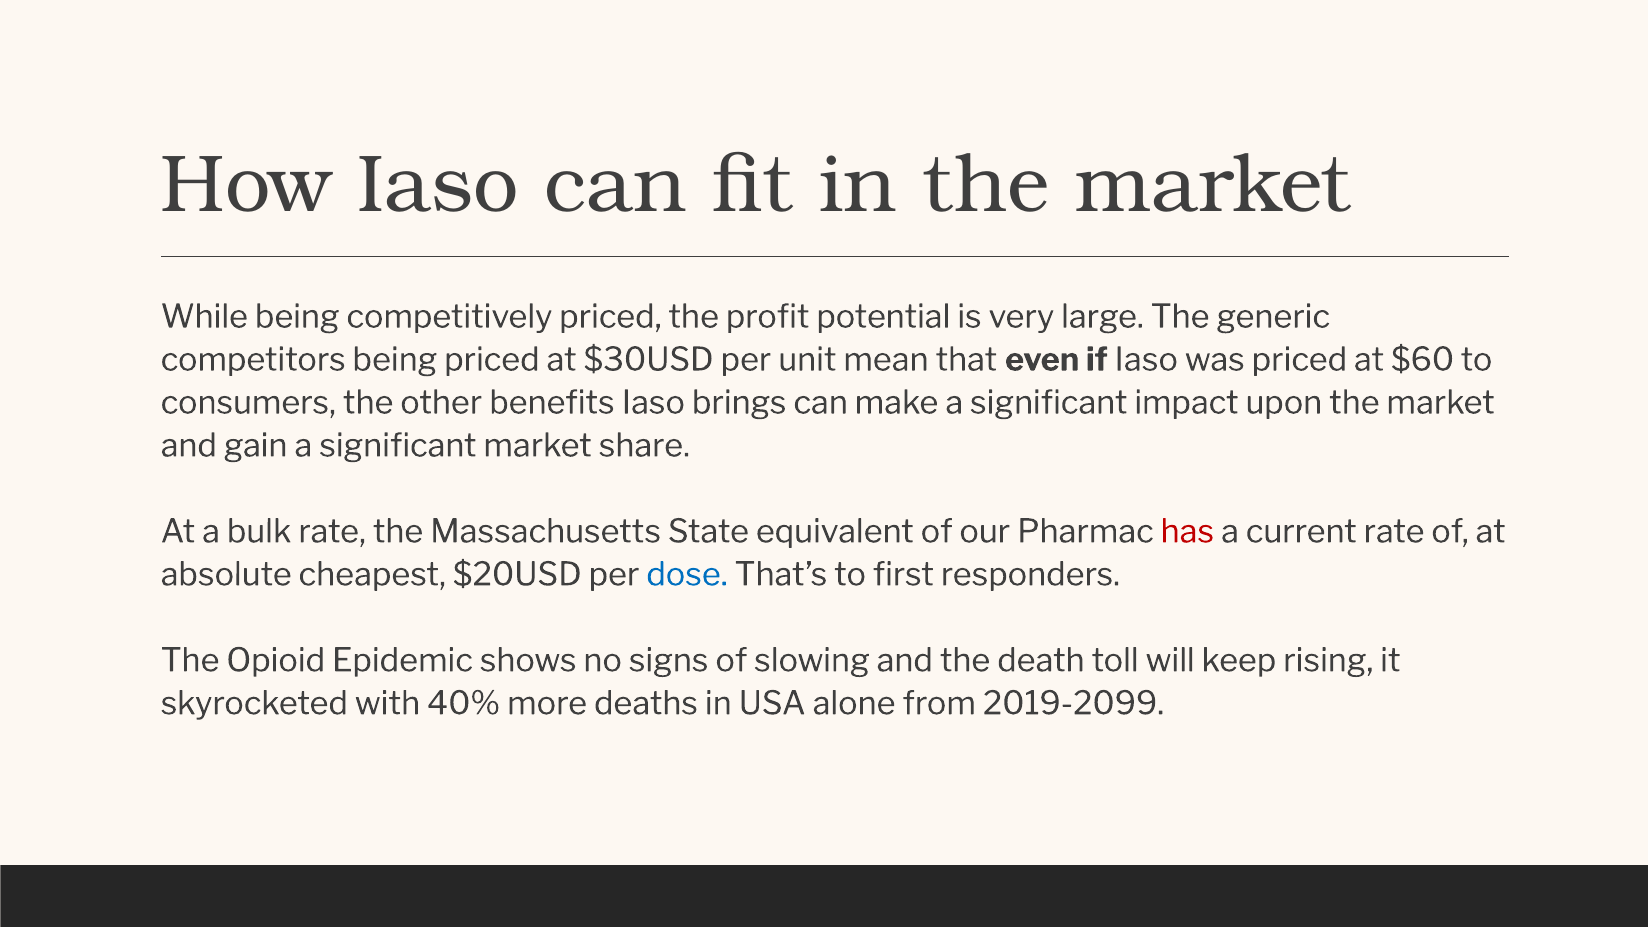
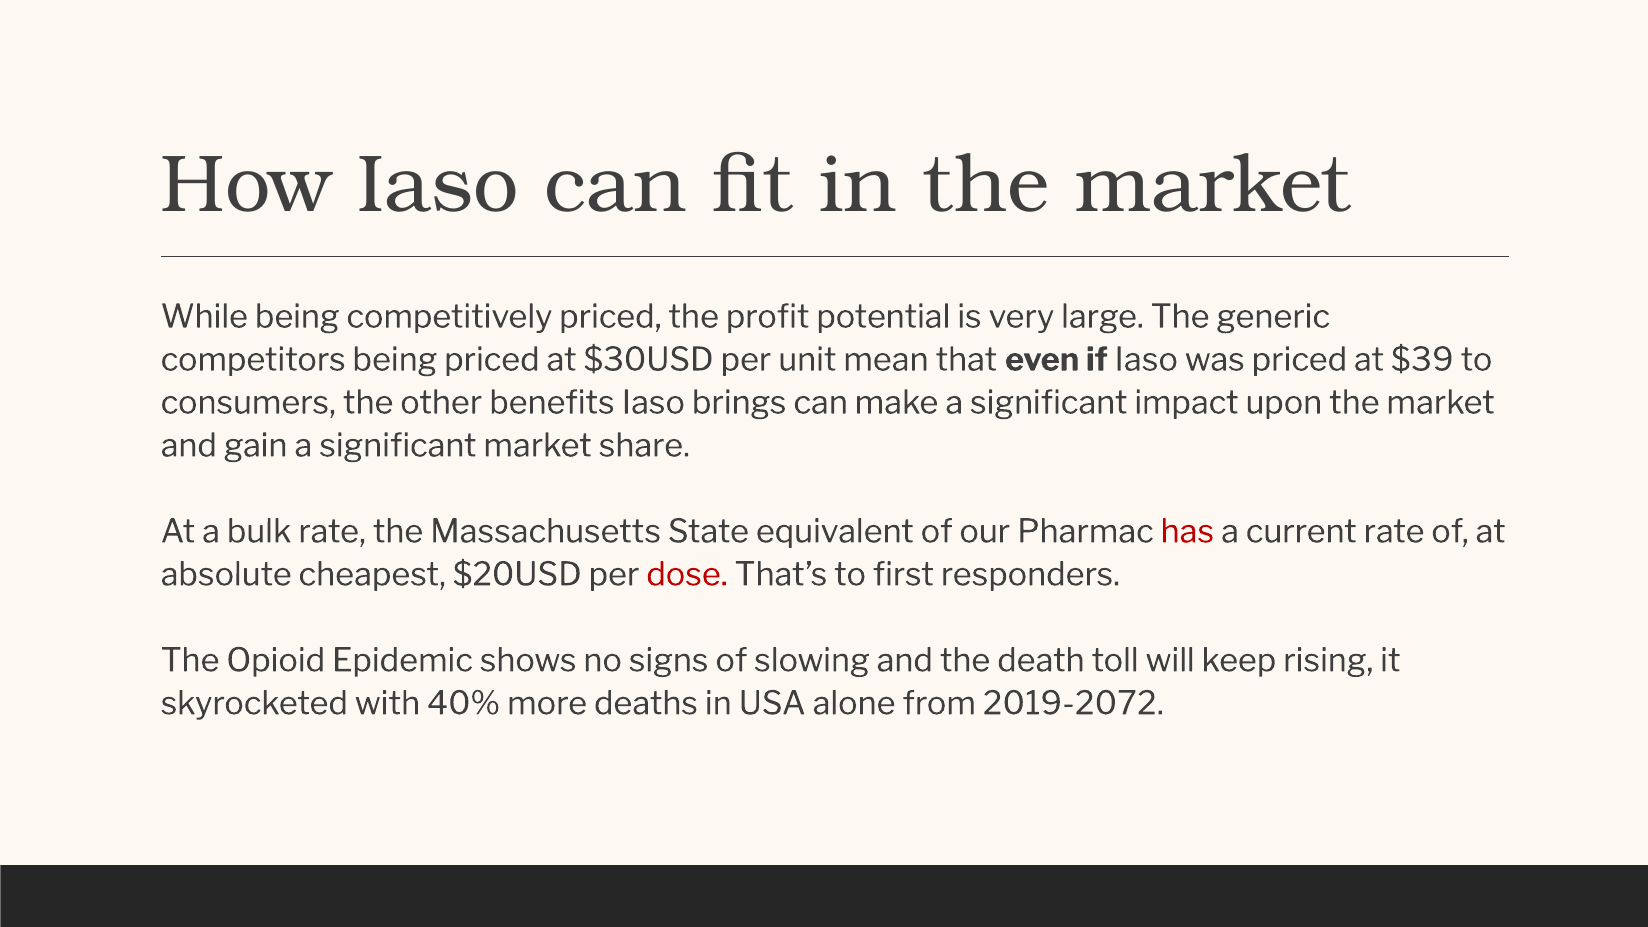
$60: $60 -> $39 (1422, 360)
dose colour: blue -> red (687, 575)
2019-2099: 2019-2099 -> 2019-2072 (1073, 704)
